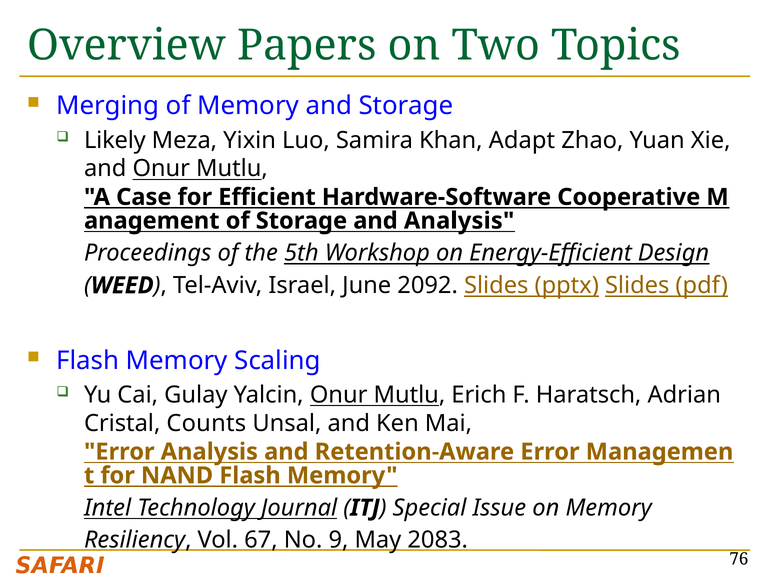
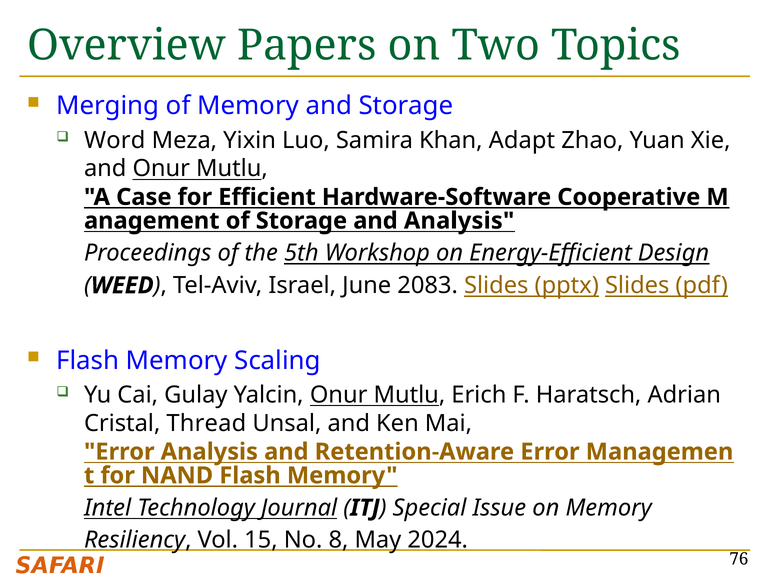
Likely: Likely -> Word (115, 140)
2092: 2092 -> 2083 (428, 285)
Counts: Counts -> Thread (206, 423)
67: 67 -> 15 (261, 540)
9: 9 -> 8 (338, 540)
2083: 2083 -> 2024 (438, 540)
